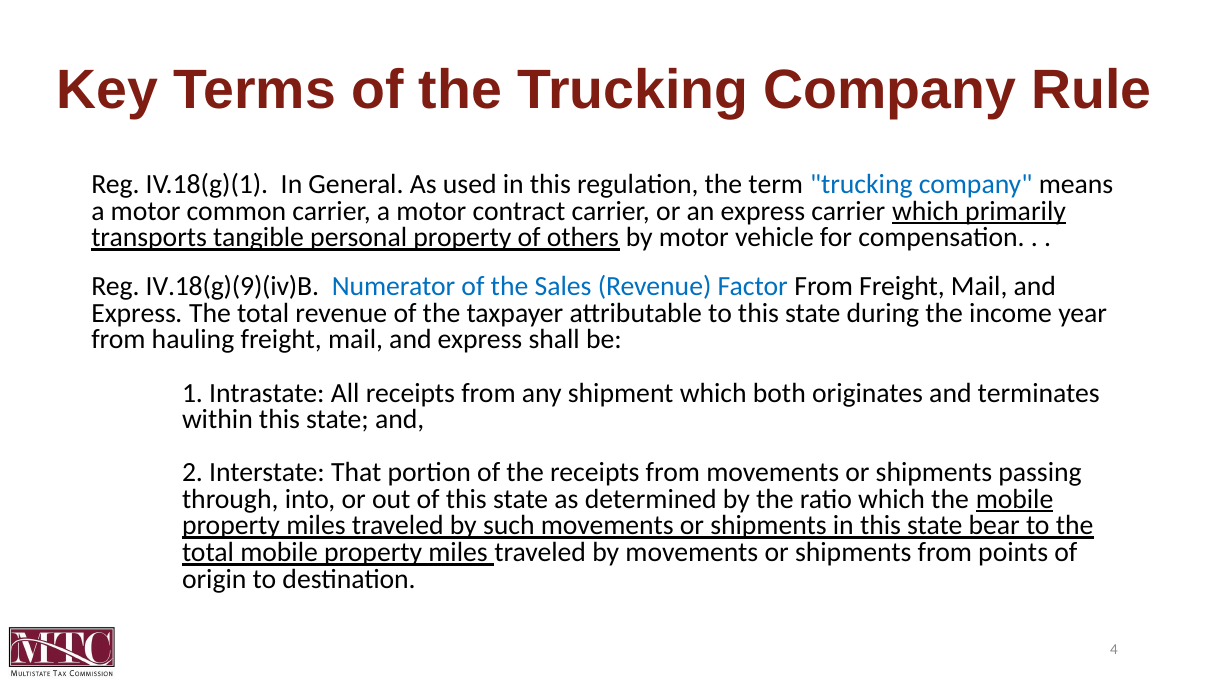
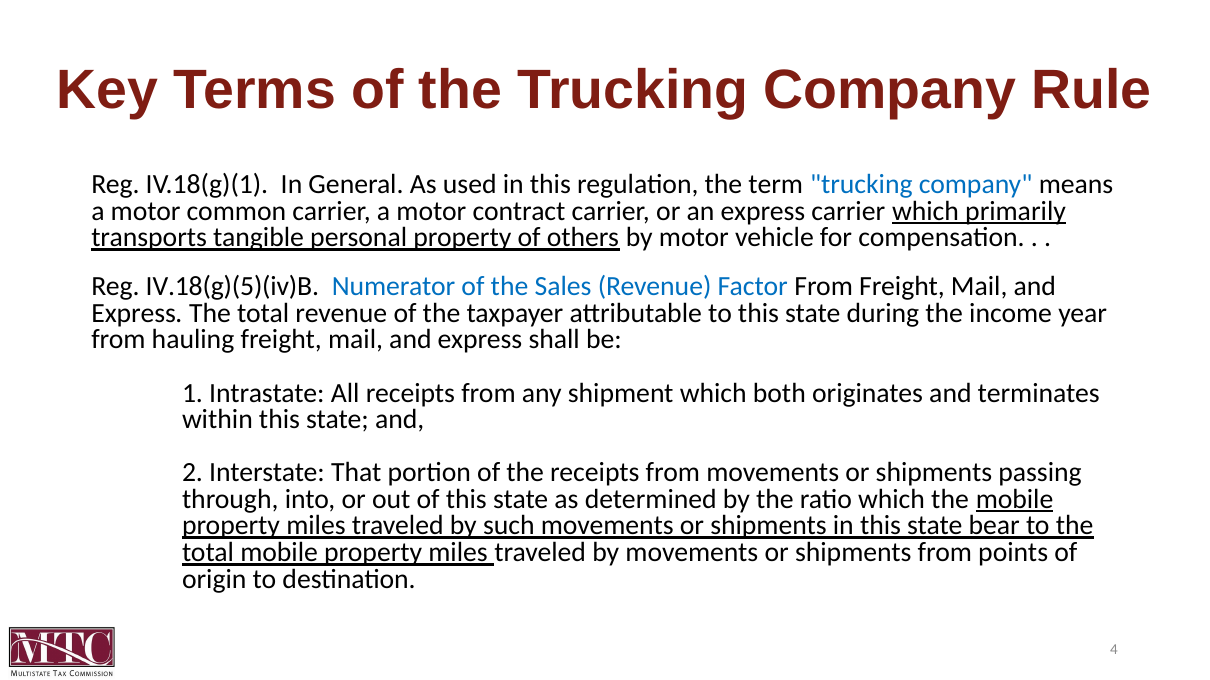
IV.18(g)(9)(iv)B: IV.18(g)(9)(iv)B -> IV.18(g)(5)(iv)B (232, 287)
